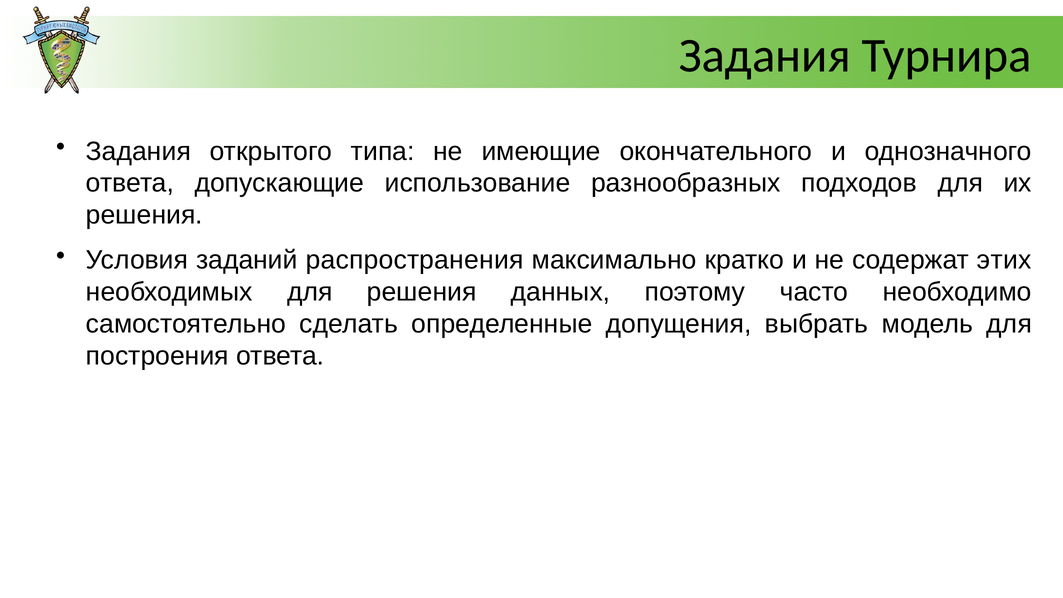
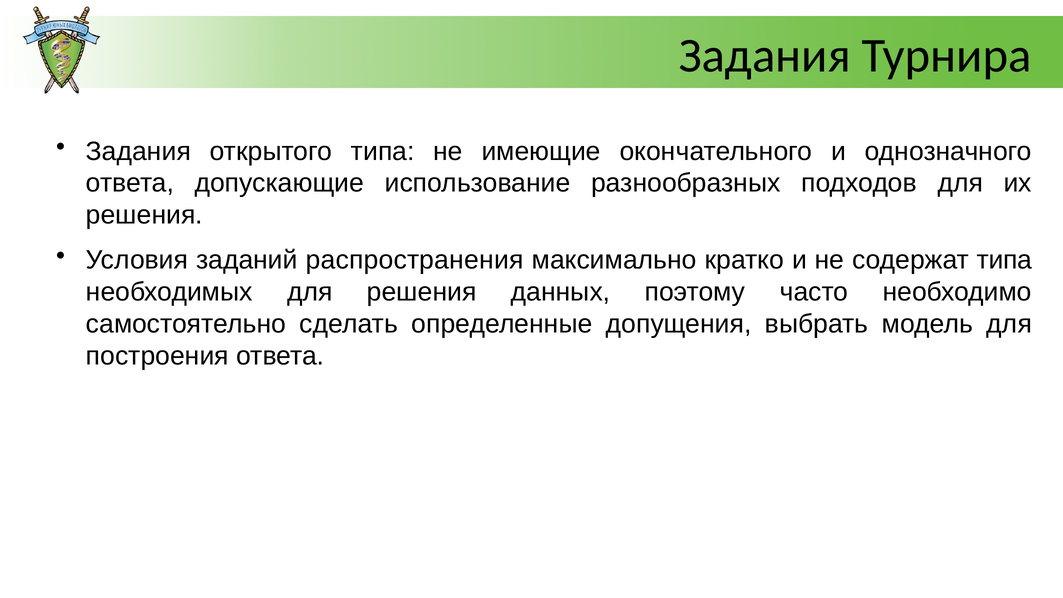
содержат этих: этих -> типа (1004, 260)
